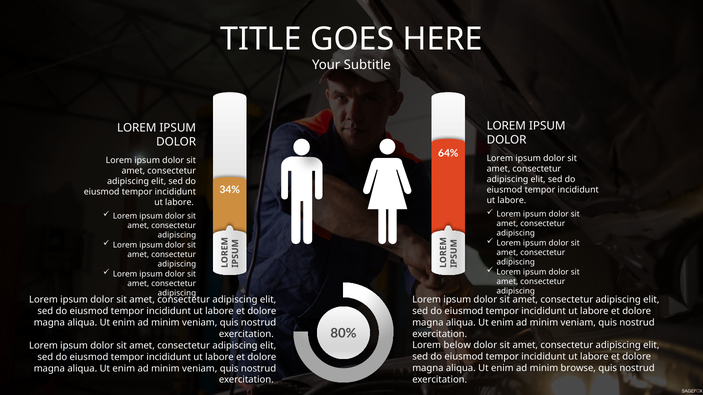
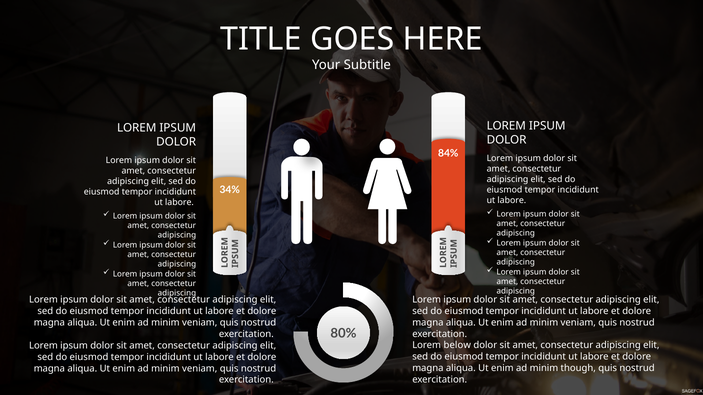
64%: 64% -> 84% (448, 154)
browse: browse -> though (578, 369)
